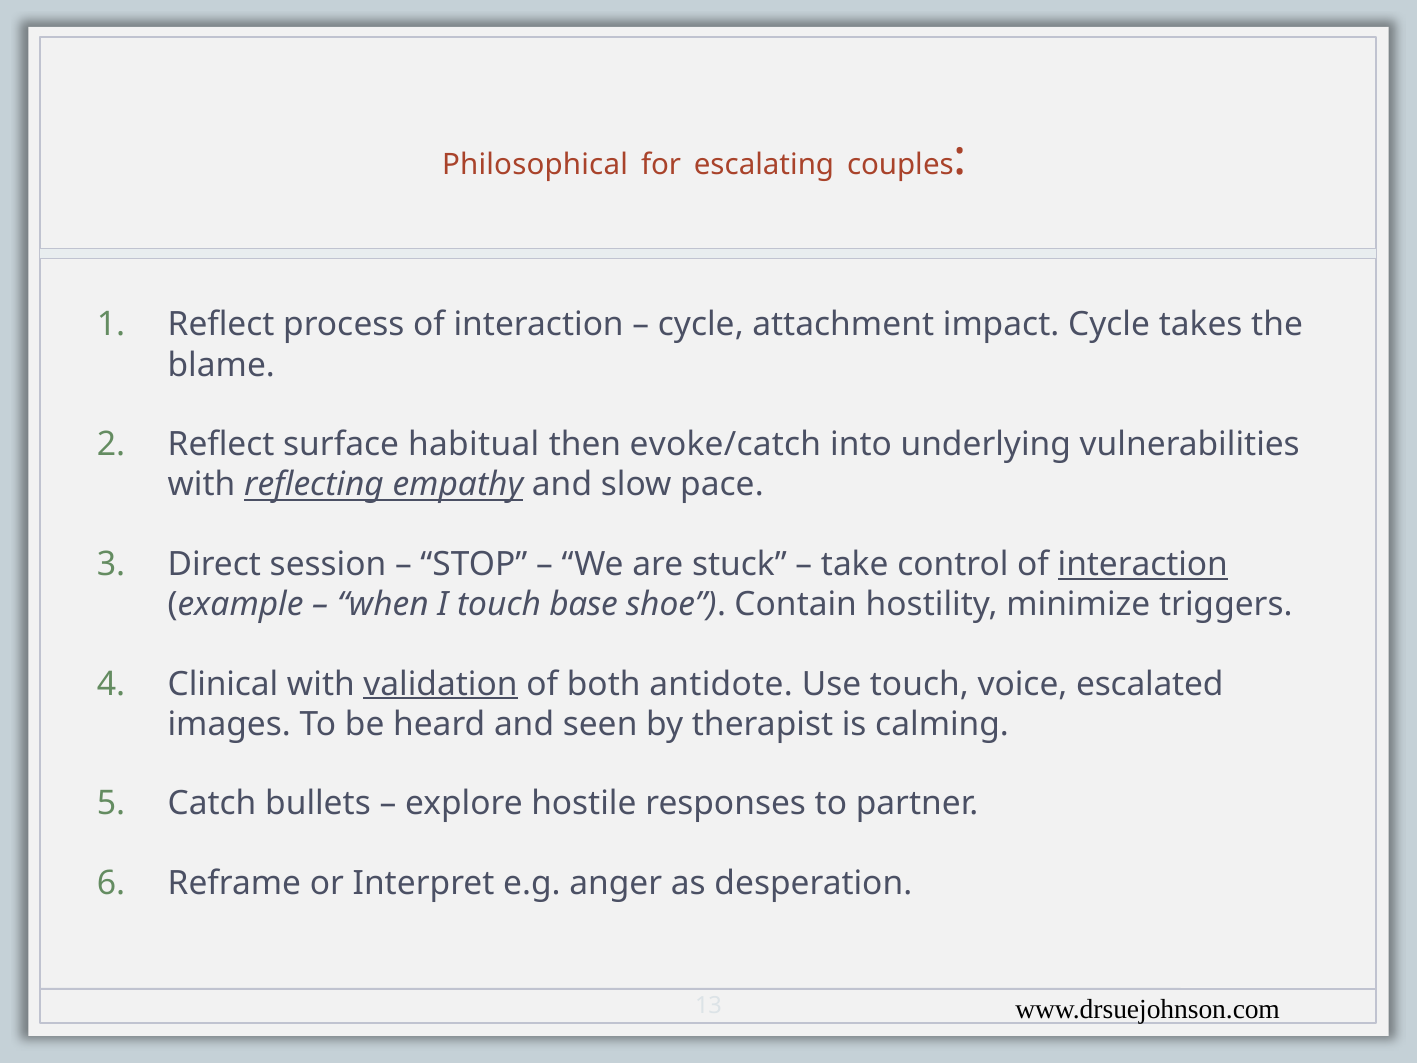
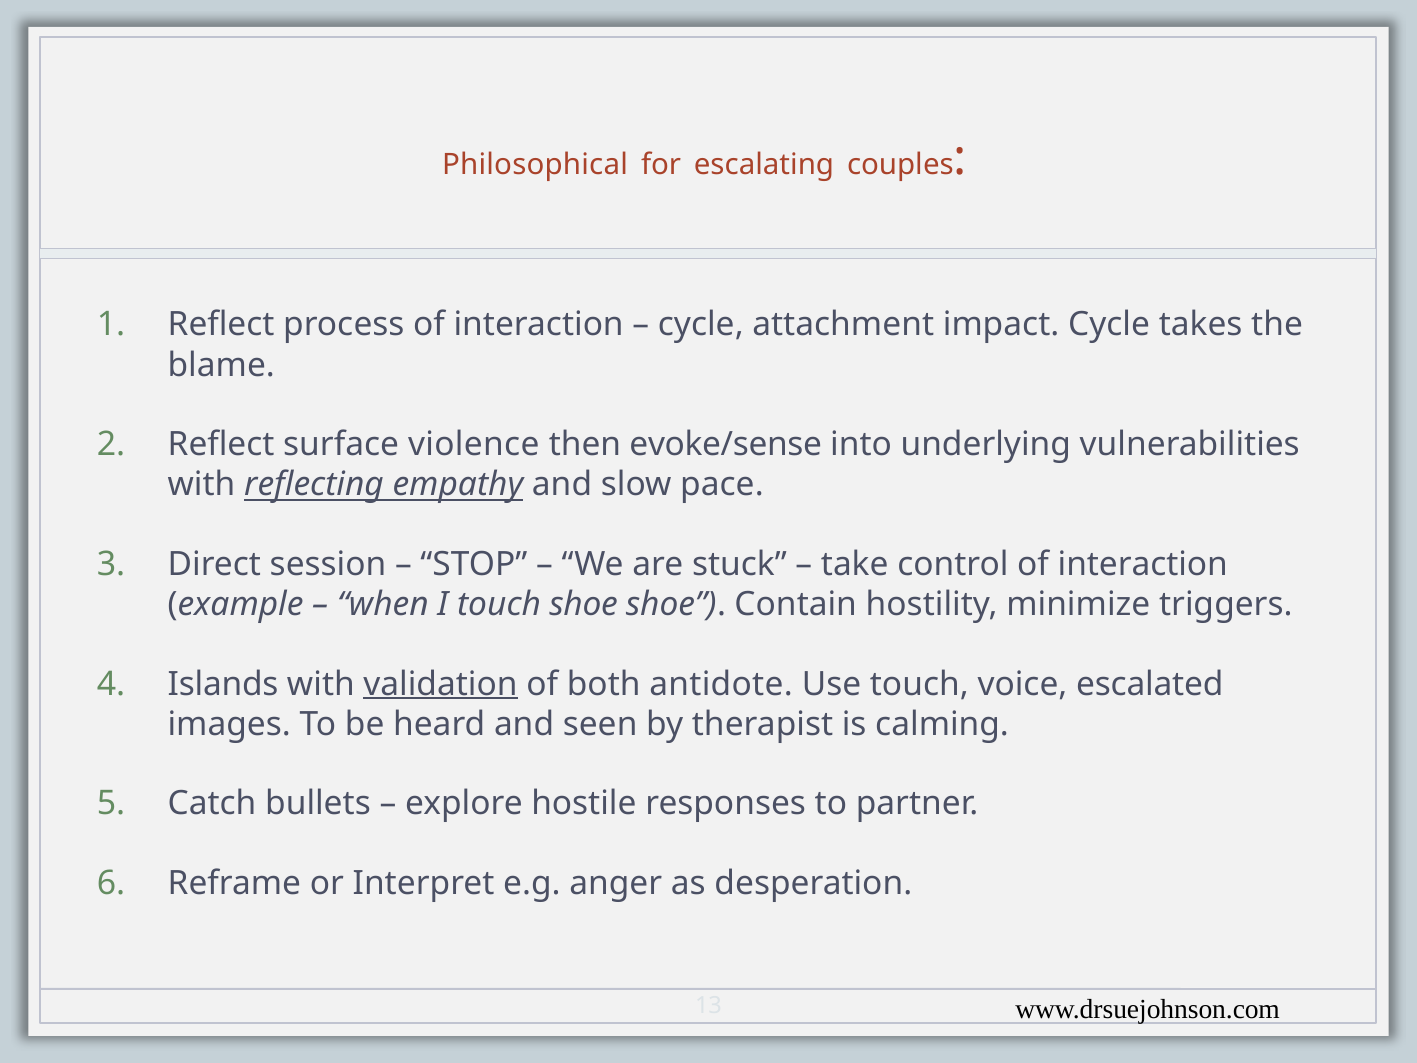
habitual: habitual -> violence (474, 444)
evoke/catch: evoke/catch -> evoke/sense (726, 444)
interaction underline: present -> none (1143, 564)
touch base: base -> shoe (584, 604)
Clinical: Clinical -> Islands (223, 684)
